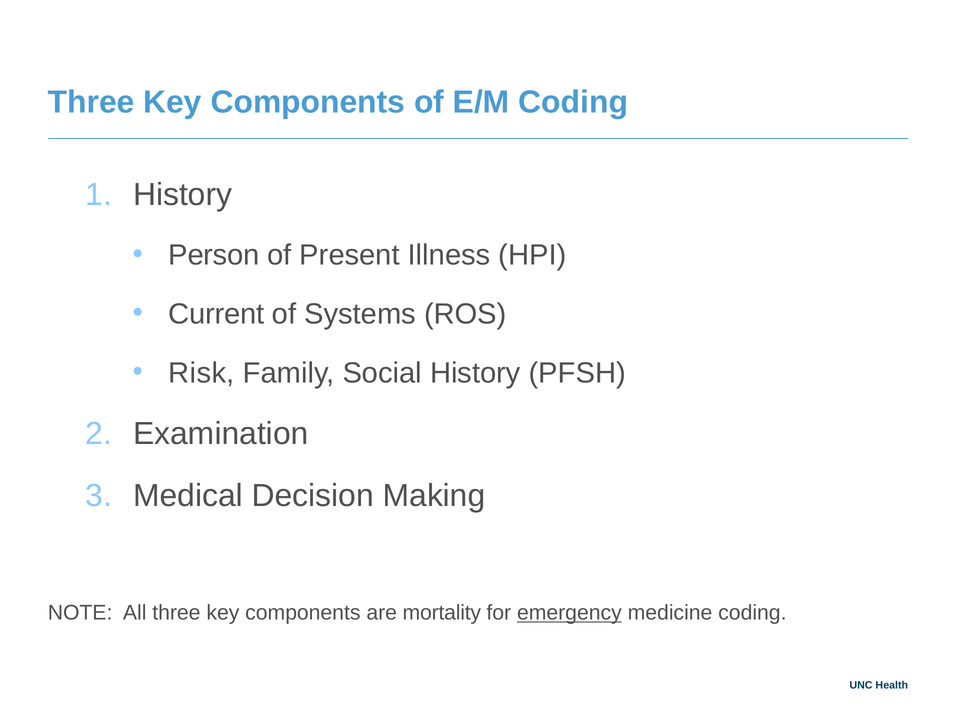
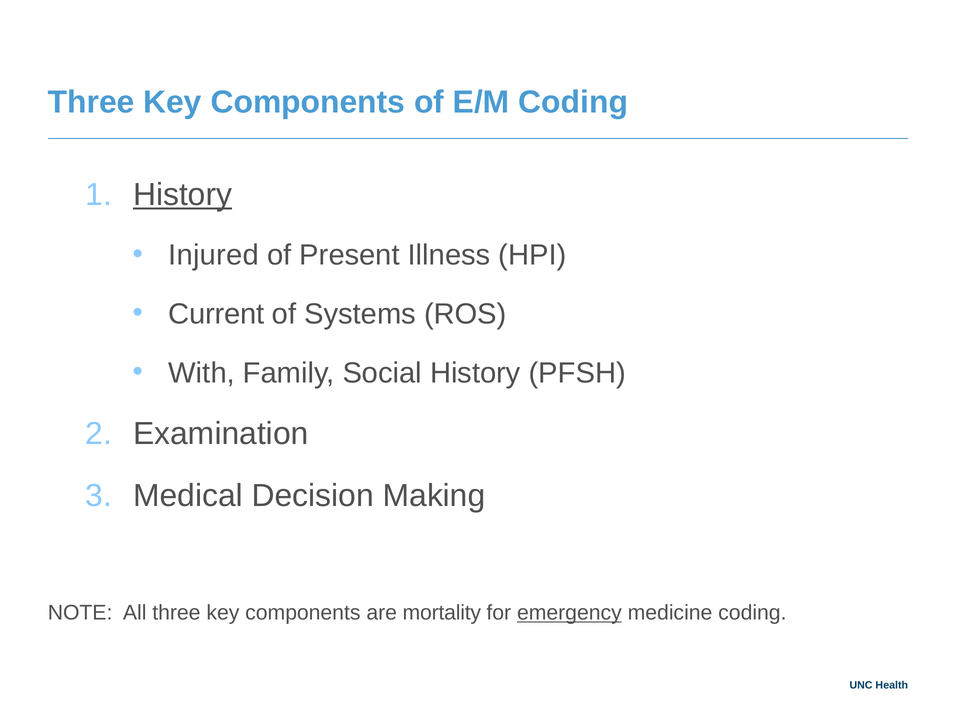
History underline: none -> present (183, 195)
Person: Person -> Injured (214, 255)
Risk: Risk -> With (202, 373)
